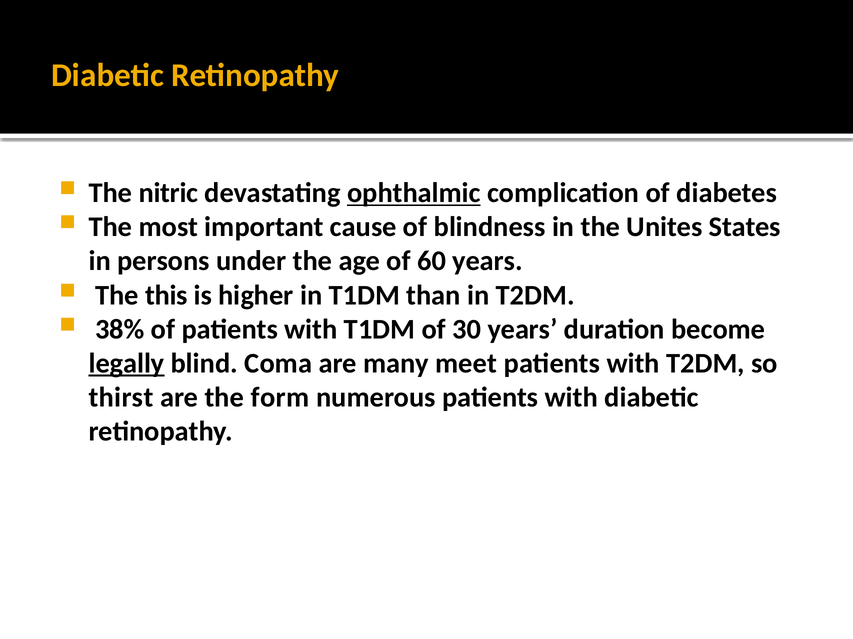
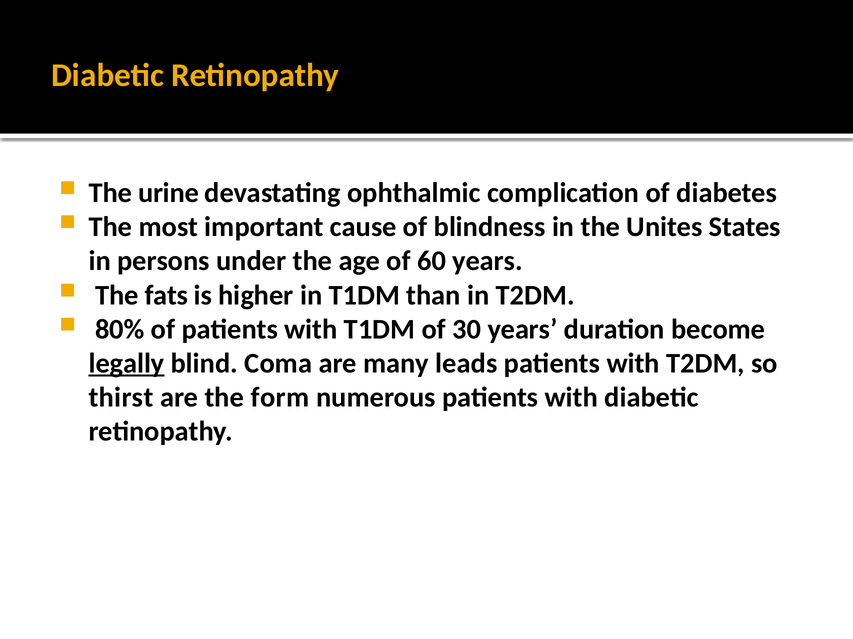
nitric: nitric -> urine (169, 193)
ophthalmic underline: present -> none (414, 193)
this: this -> fats (166, 296)
38%: 38% -> 80% (120, 330)
meet: meet -> leads (466, 364)
